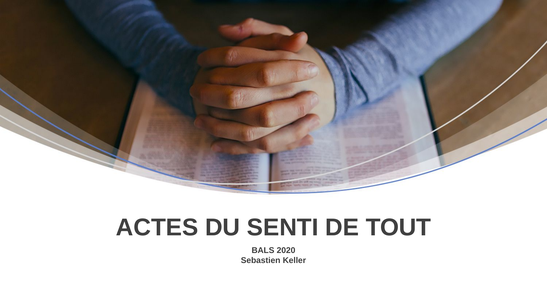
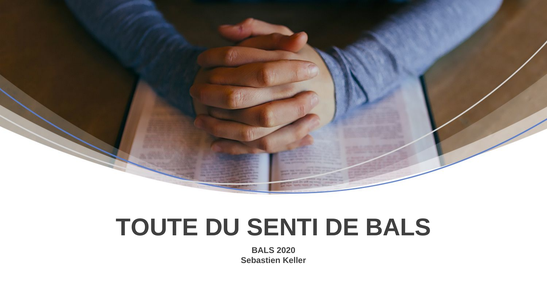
ACTES: ACTES -> TOUTE (157, 228)
DE TOUT: TOUT -> BALS (398, 228)
